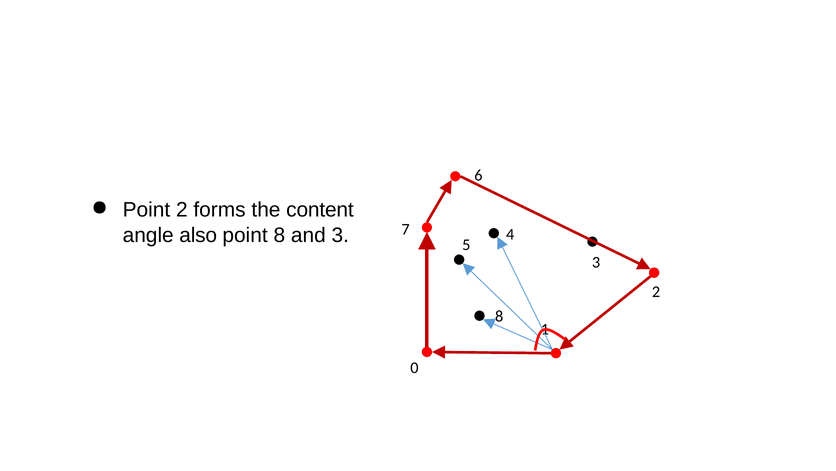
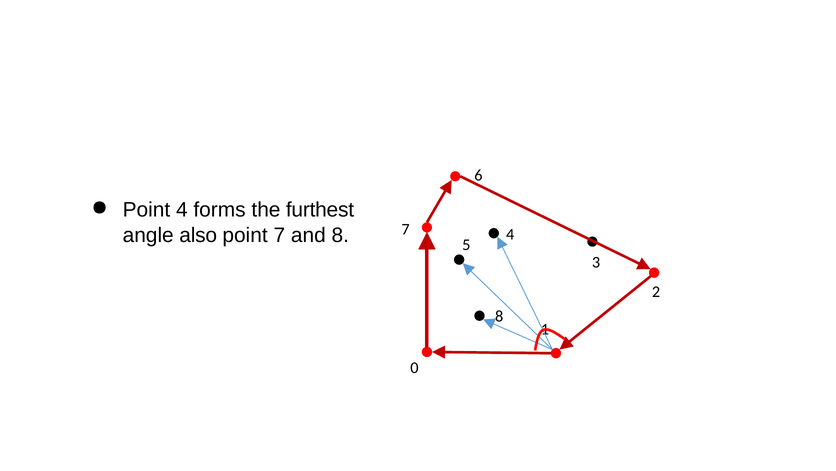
Point 2: 2 -> 4 (182, 210)
content: content -> furthest (320, 210)
point 8: 8 -> 7 (279, 235)
and 3: 3 -> 8 (340, 235)
